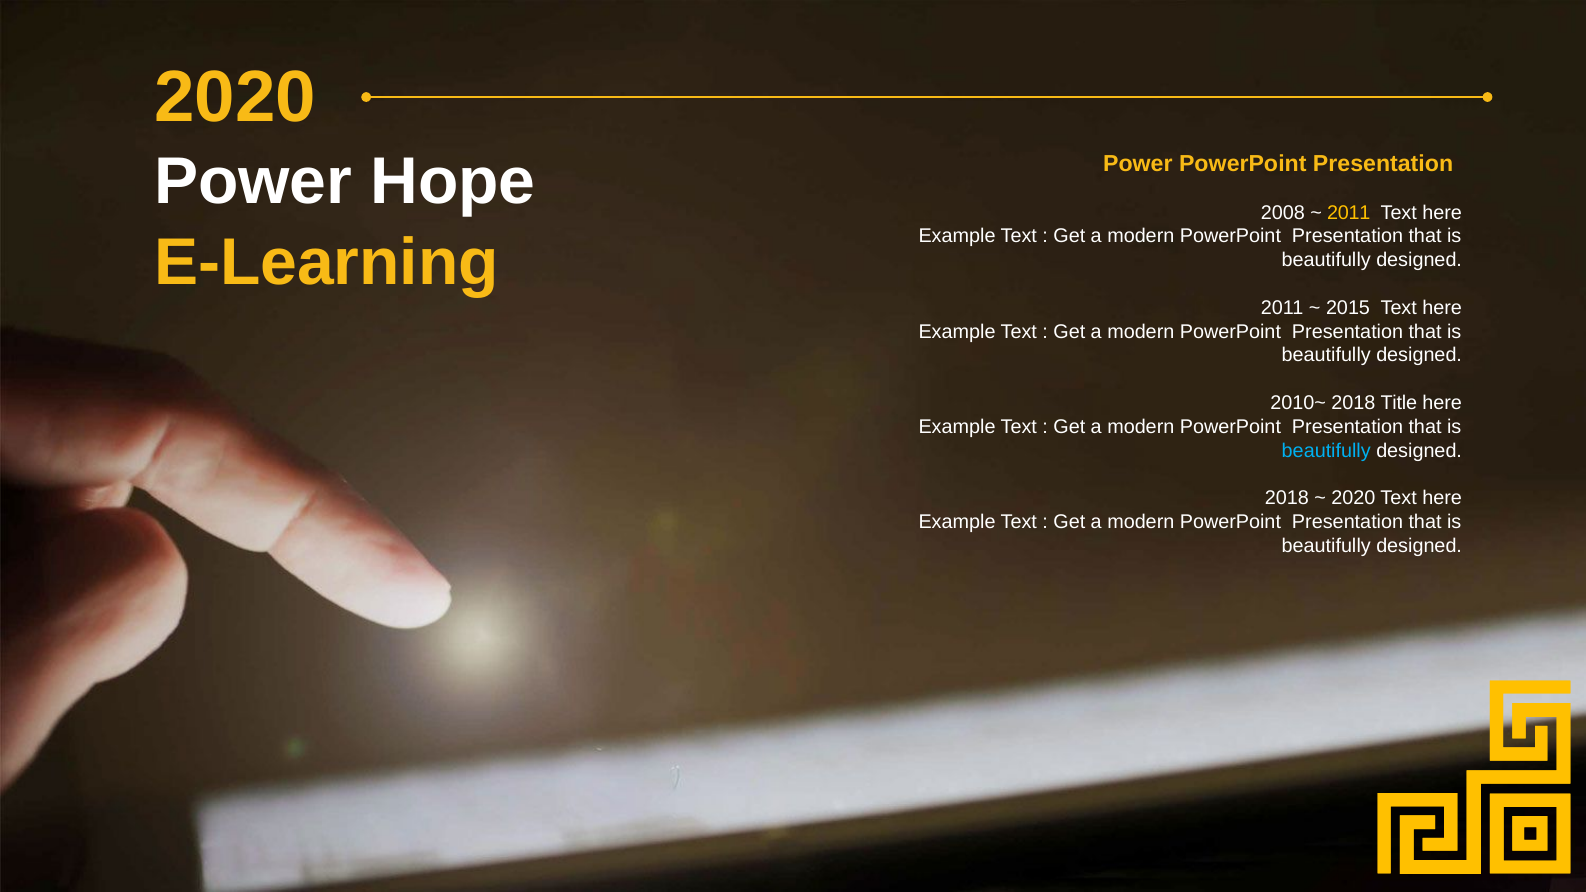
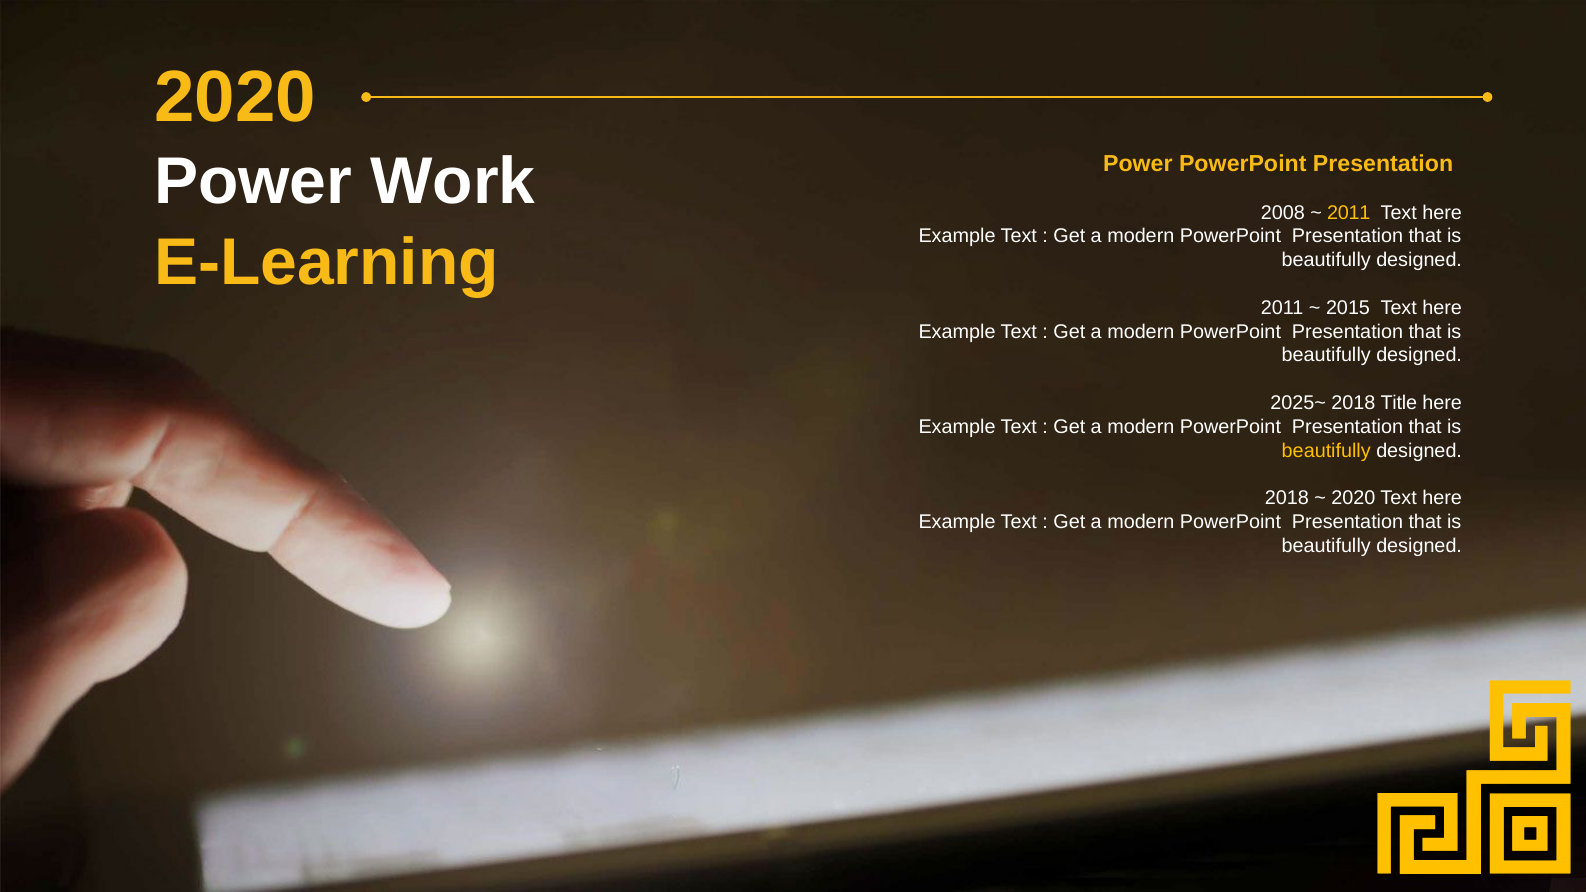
Hope: Hope -> Work (453, 182)
2010~: 2010~ -> 2025~ (1298, 403)
beautifully colour: light blue -> yellow (1326, 451)
